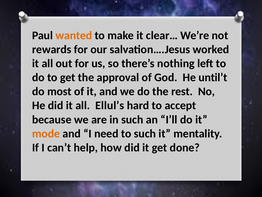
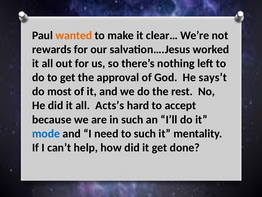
until’t: until’t -> says’t (213, 77)
Ellul’s: Ellul’s -> Acts’s (110, 105)
mode colour: orange -> blue (46, 133)
